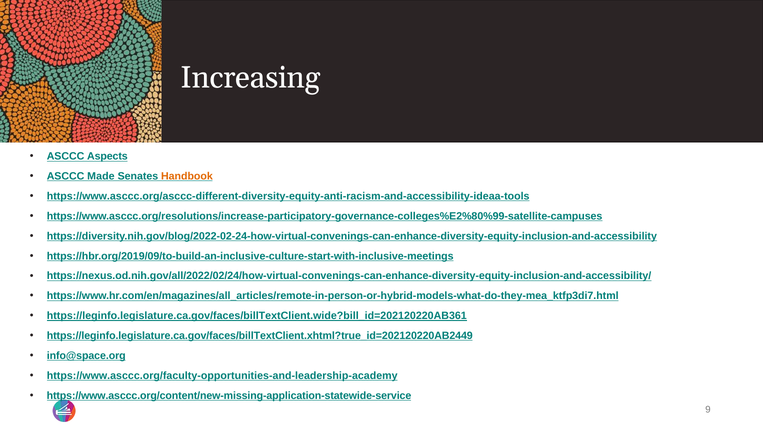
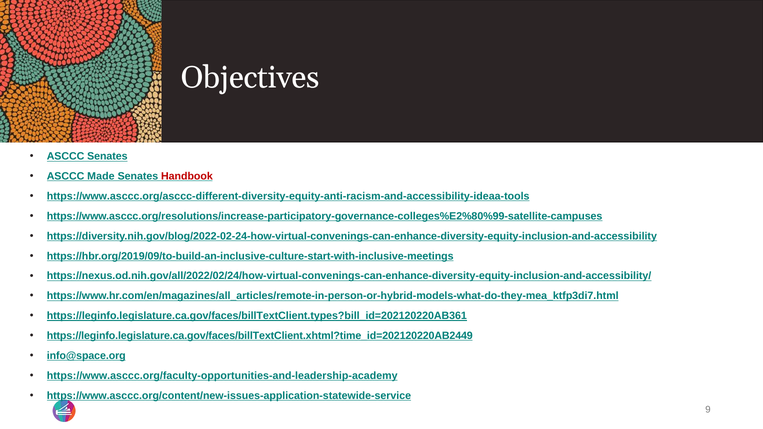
Increasing: Increasing -> Objectives (250, 78)
ASCCC Aspects: Aspects -> Senates (107, 156)
Handbook colour: orange -> red (187, 176)
https://leginfo.legislature.ca.gov/faces/billTextClient.wide?bill_id=202120220AB361: https://leginfo.legislature.ca.gov/faces/billTextClient.wide?bill_id=202120220AB361 -> https://leginfo.legislature.ca.gov/faces/billTextClient.types?bill_id=202120220AB361 (257, 316)
https://leginfo.legislature.ca.gov/faces/billTextClient.xhtml?true_id=202120220AB2449: https://leginfo.legislature.ca.gov/faces/billTextClient.xhtml?true_id=202120220AB2449 -> https://leginfo.legislature.ca.gov/faces/billTextClient.xhtml?time_id=202120220AB2449 (260, 336)
https://www.asccc.org/content/new-missing-application-statewide-service: https://www.asccc.org/content/new-missing-application-statewide-service -> https://www.asccc.org/content/new-issues-application-statewide-service (229, 396)
